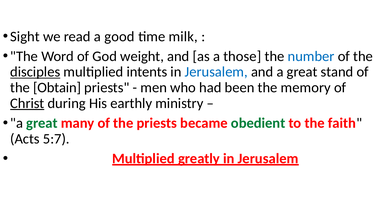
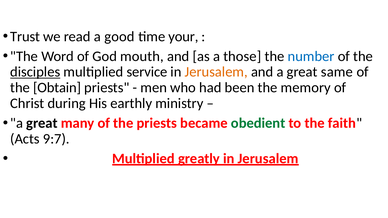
Sight: Sight -> Trust (25, 37)
milk: milk -> your (183, 37)
weight: weight -> mouth (142, 56)
intents: intents -> service (147, 72)
Jerusalem colour: blue -> orange (216, 72)
stand: stand -> same (337, 72)
Christ underline: present -> none (27, 103)
great colour: green -> black (42, 123)
5:7: 5:7 -> 9:7 (56, 139)
